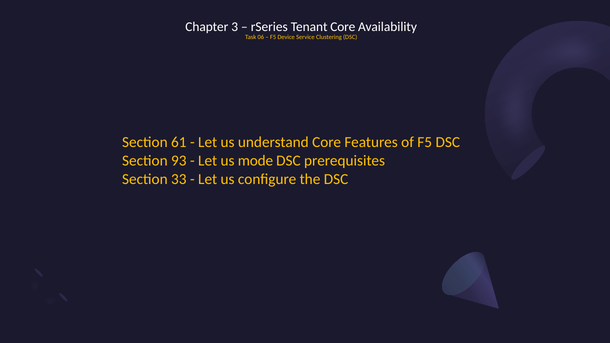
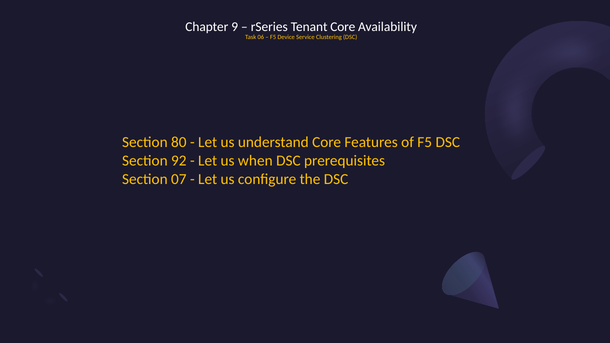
3: 3 -> 9 (235, 27)
61: 61 -> 80 (179, 142)
93: 93 -> 92 (179, 161)
mode: mode -> when (255, 161)
33: 33 -> 07 (179, 179)
